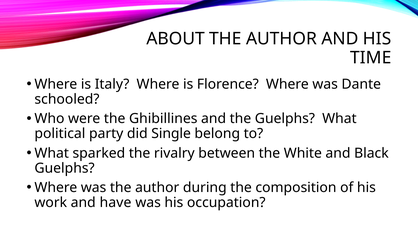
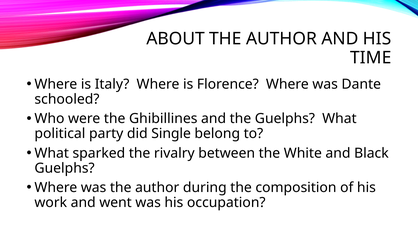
have: have -> went (116, 203)
